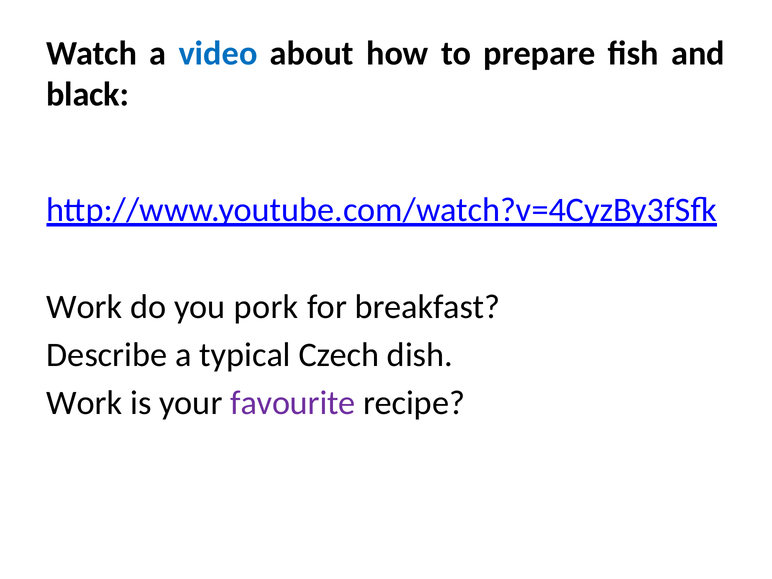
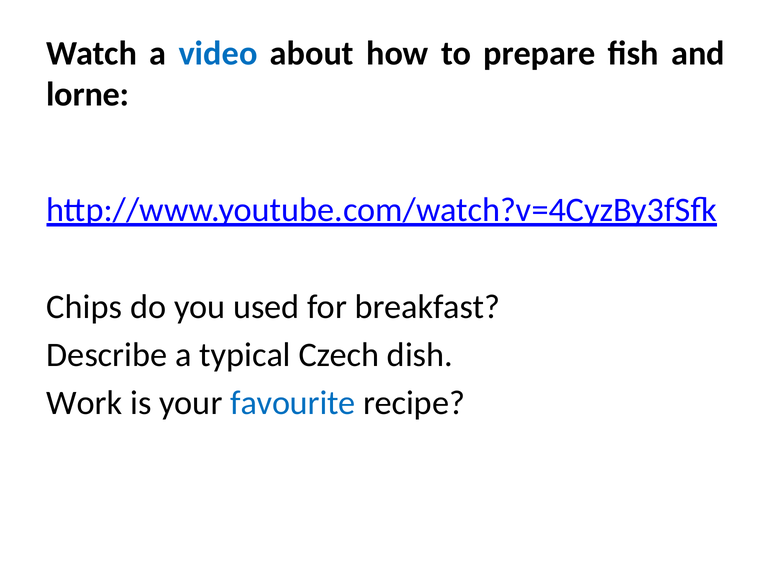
black: black -> lorne (88, 94)
Work: Work -> Chips (84, 307)
pork: pork -> used (266, 307)
favourite colour: purple -> blue (293, 403)
